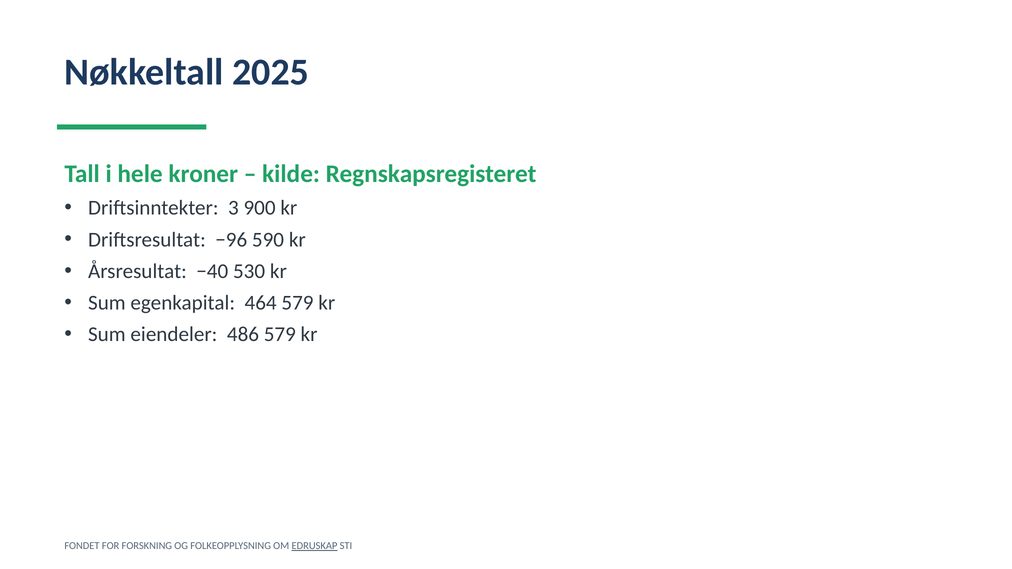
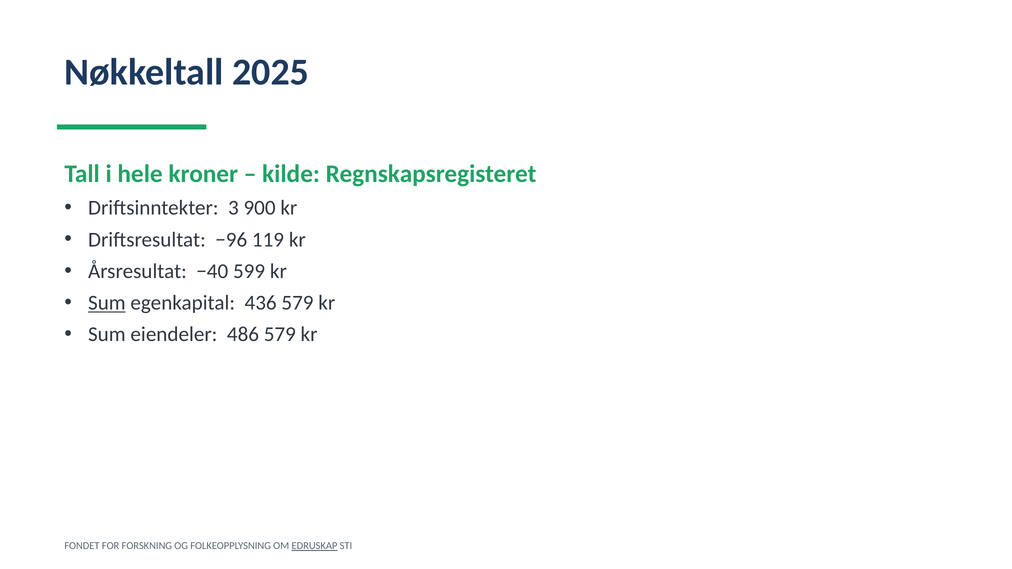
590: 590 -> 119 (268, 240)
530: 530 -> 599 (249, 271)
Sum underline: none -> present (107, 303)
464: 464 -> 436 (261, 303)
